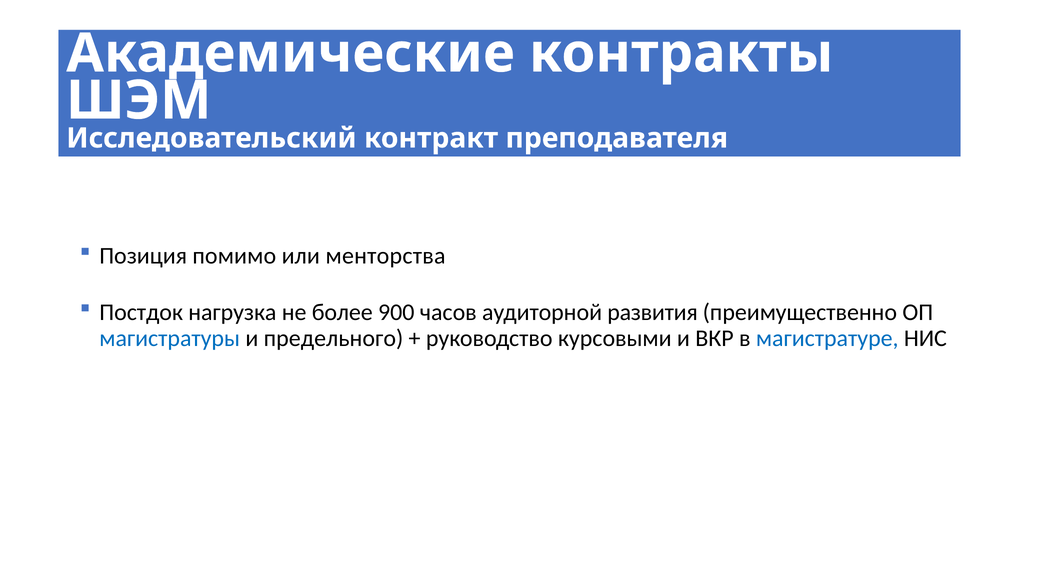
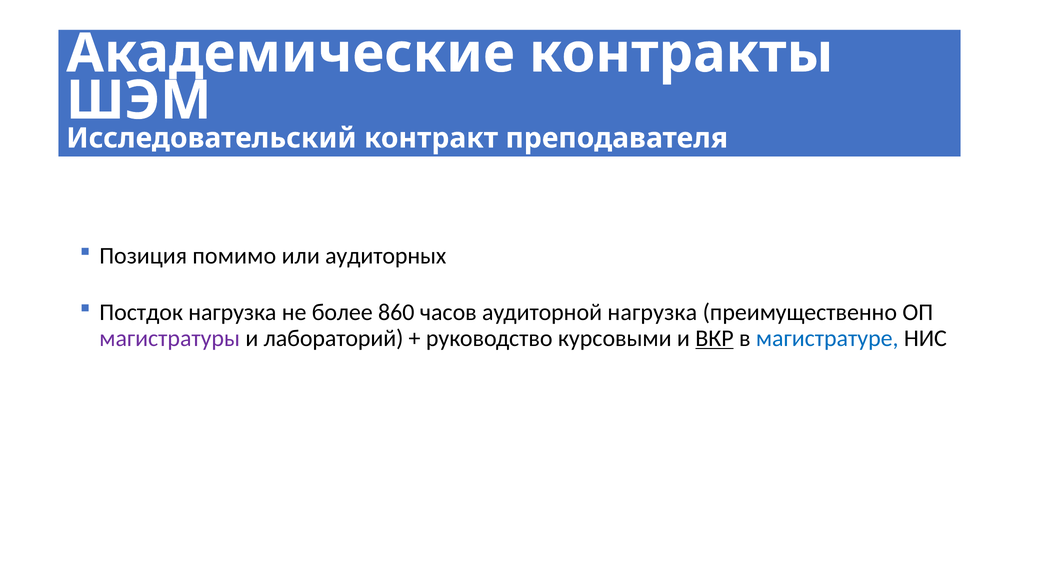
менторства: менторства -> аудиторных (386, 256)
900: 900 -> 860 (396, 313)
аудиторной развития: развития -> нагрузка (652, 313)
магистратуры colour: blue -> purple (170, 338)
предельного: предельного -> лабораторий (334, 338)
ВКР underline: none -> present (714, 338)
